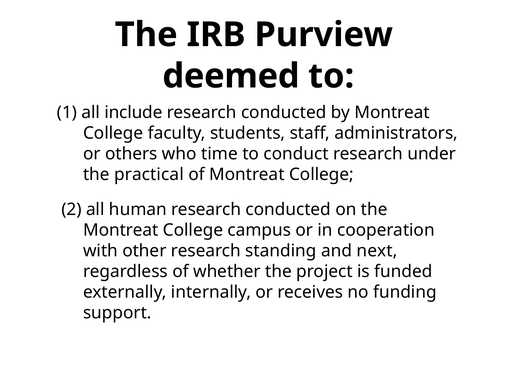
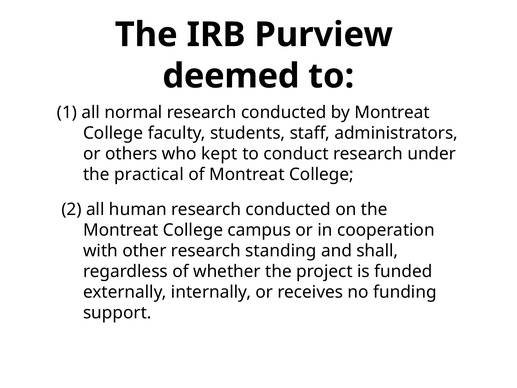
include: include -> normal (133, 112)
time: time -> kept (219, 154)
next: next -> shall (377, 251)
